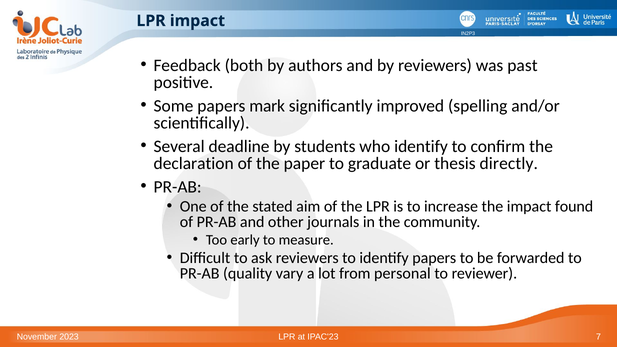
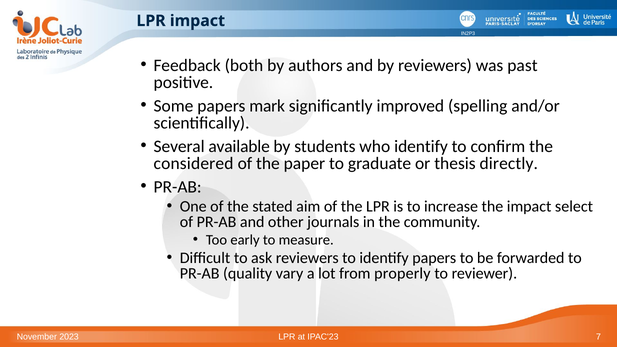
deadline: deadline -> available (239, 146)
declaration: declaration -> considered (194, 163)
found: found -> select (574, 206)
personal: personal -> properly (402, 274)
